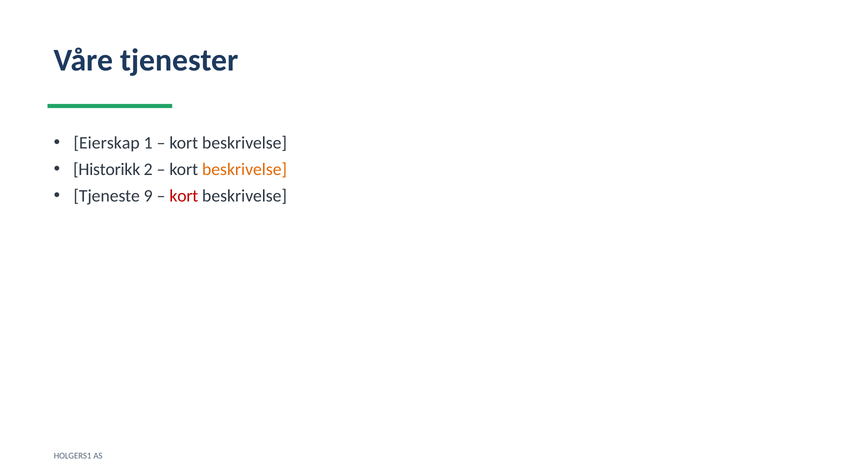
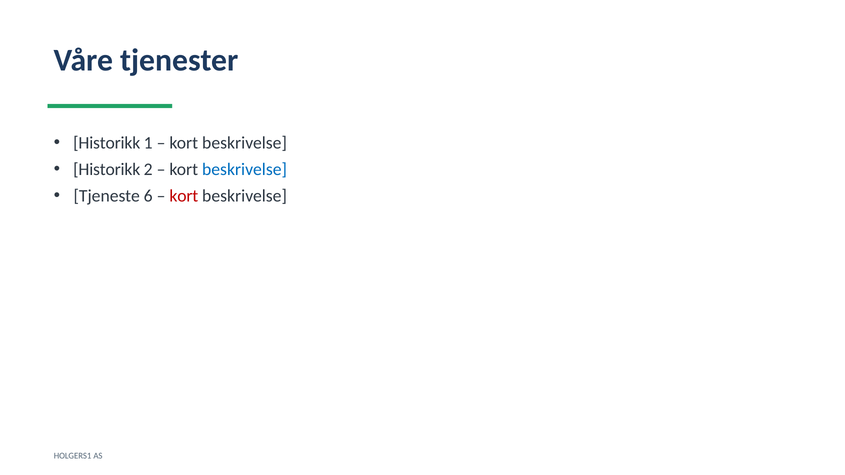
Eierskap: Eierskap -> Historikk (107, 143)
beskrivelse colour: orange -> blue (245, 170)
9: 9 -> 6 (148, 196)
